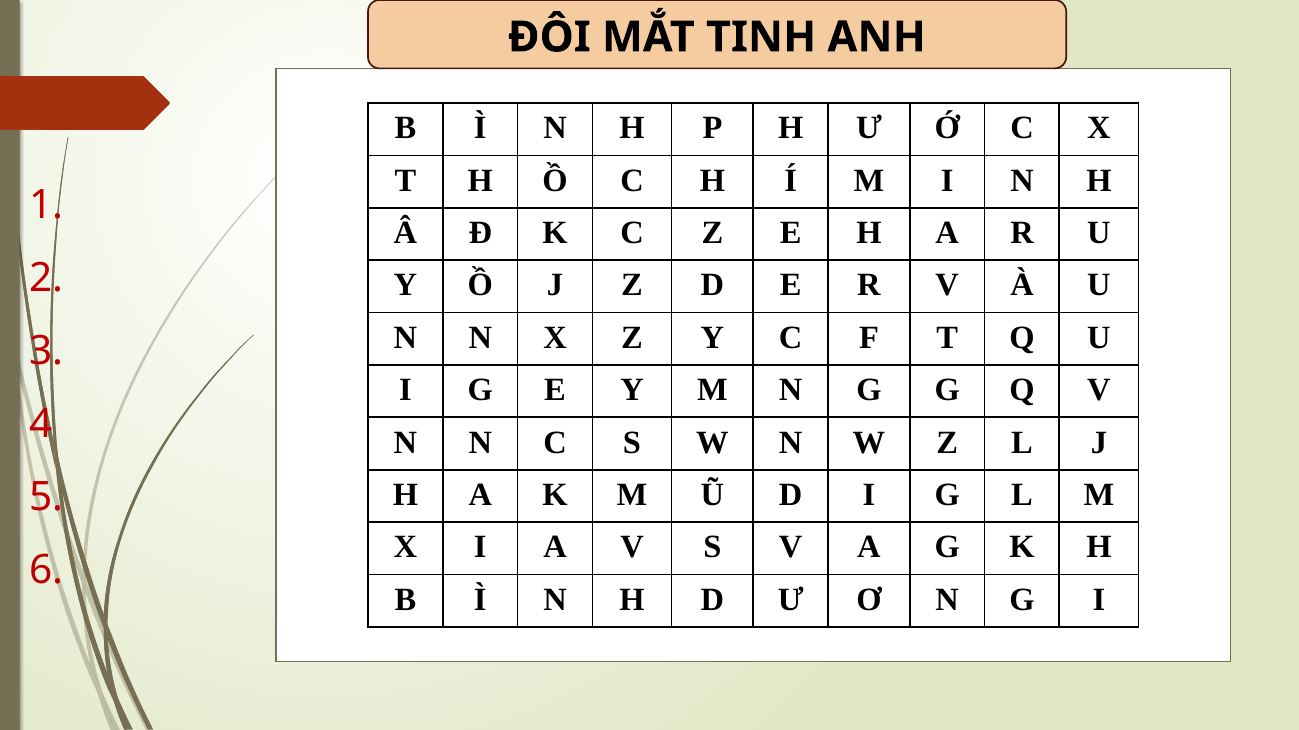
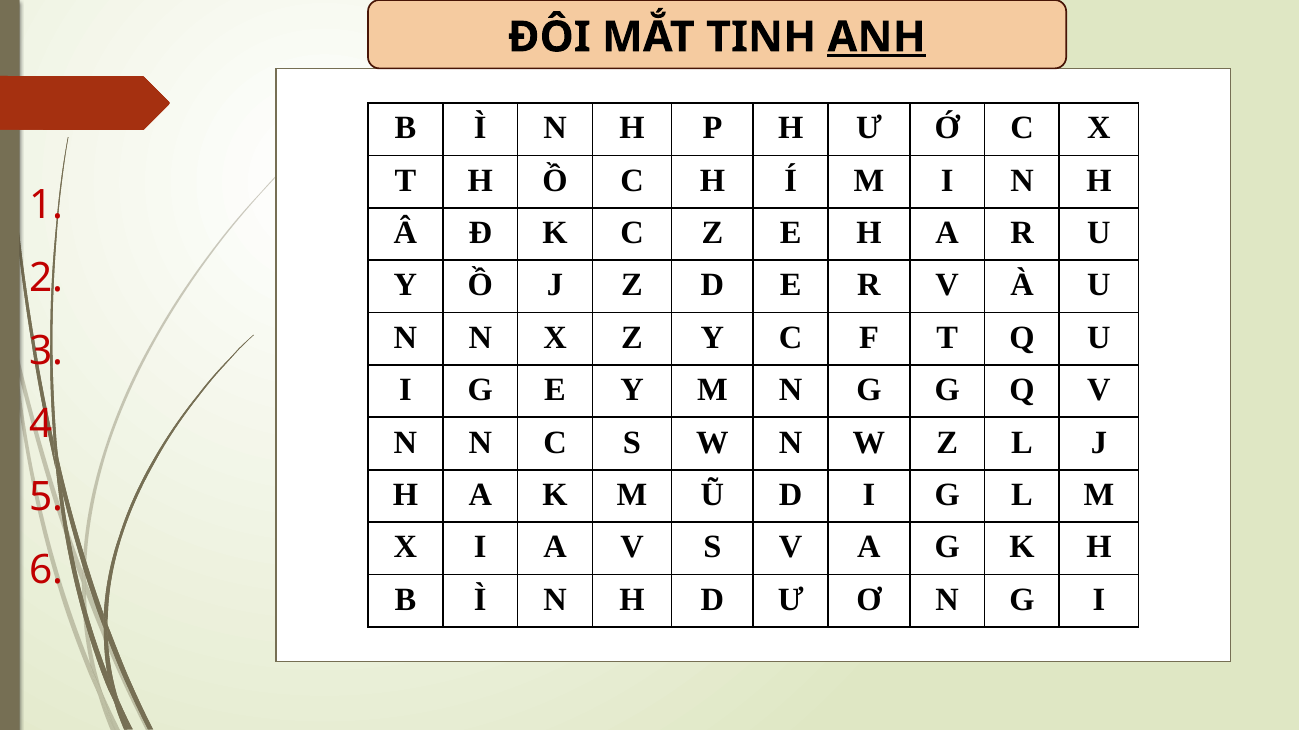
ANH underline: none -> present (877, 37)
